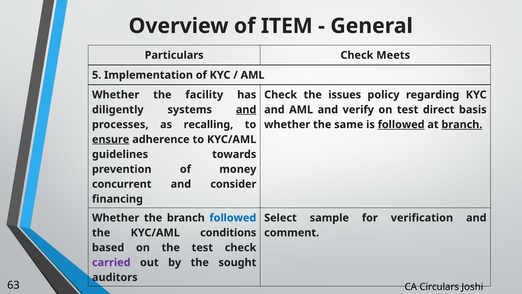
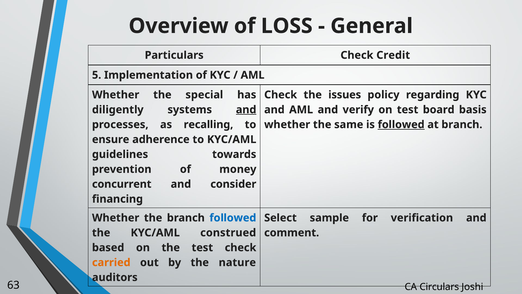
ITEM: ITEM -> LOSS (287, 26)
Meets: Meets -> Credit (393, 55)
facility: facility -> special (204, 95)
direct: direct -> board (439, 110)
branch underline: present -> none (462, 124)
ensure underline: present -> none (111, 139)
conditions: conditions -> construed (228, 232)
carried colour: purple -> orange (111, 262)
sought: sought -> nature (237, 262)
